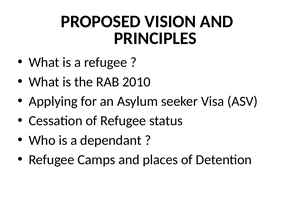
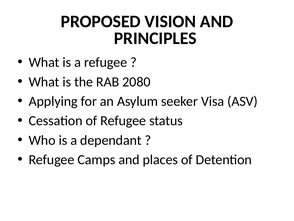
2010: 2010 -> 2080 (136, 82)
